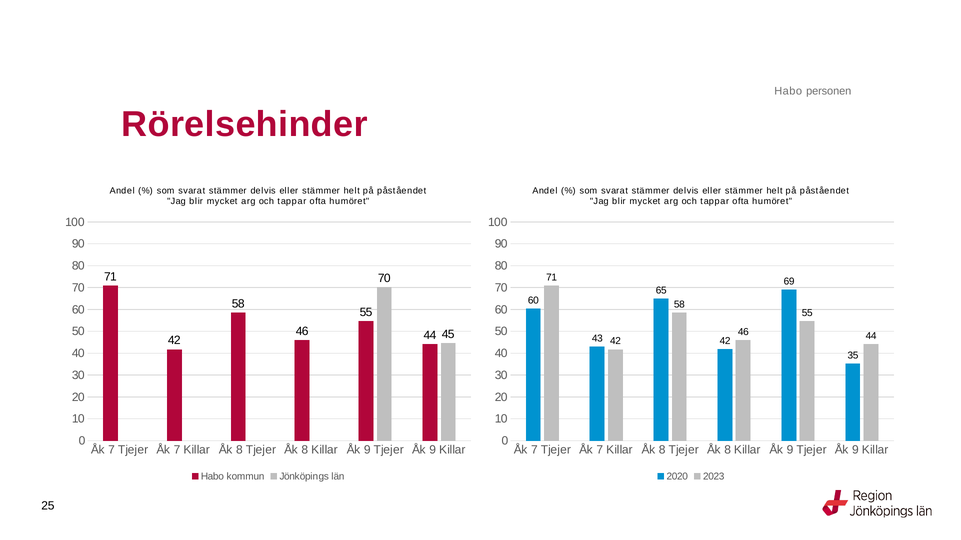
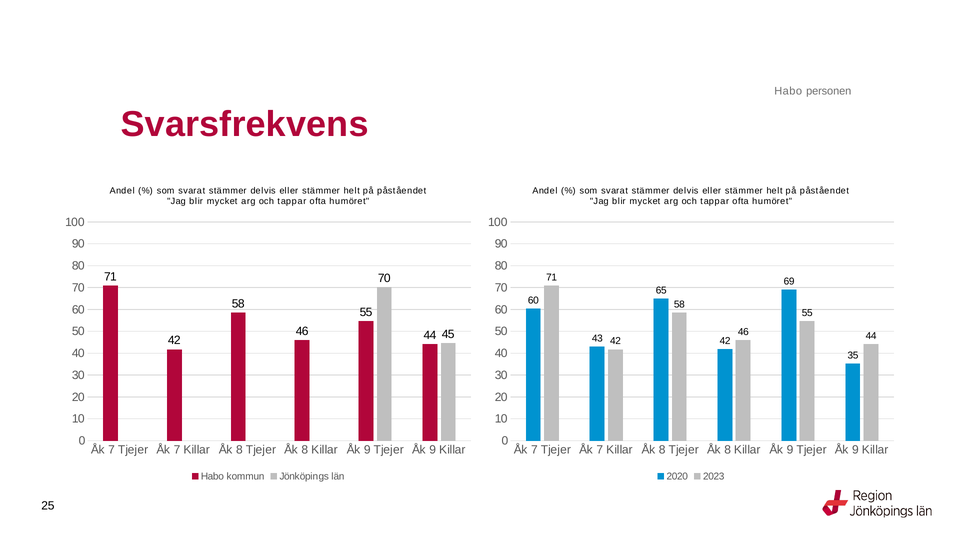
Rörelsehinder: Rörelsehinder -> Svarsfrekvens (245, 125)
